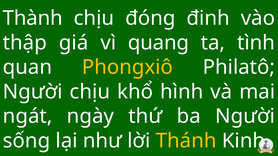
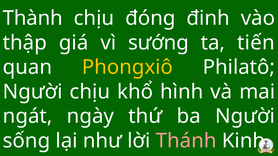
quang: quang -> sướng (158, 43)
tình: tình -> tiến (256, 43)
Thánh colour: yellow -> pink (186, 141)
